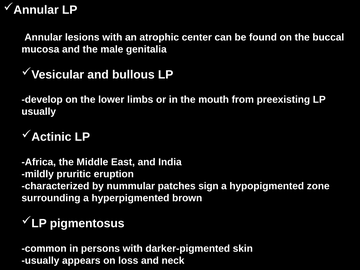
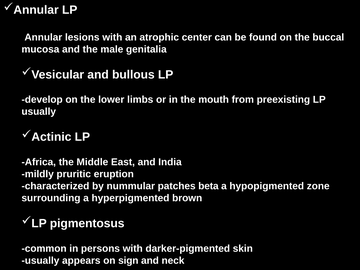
sign: sign -> beta (208, 186)
loss: loss -> sign (128, 261)
